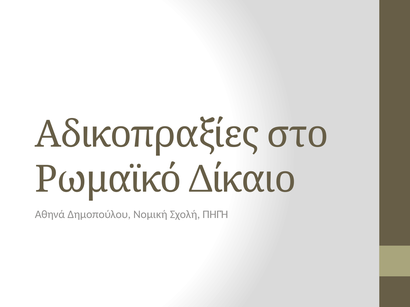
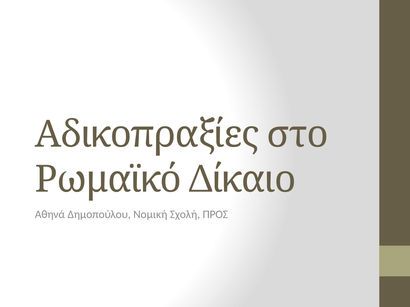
ΠΗΓΉ: ΠΗΓΉ -> ΠΡΟΣ (215, 215)
